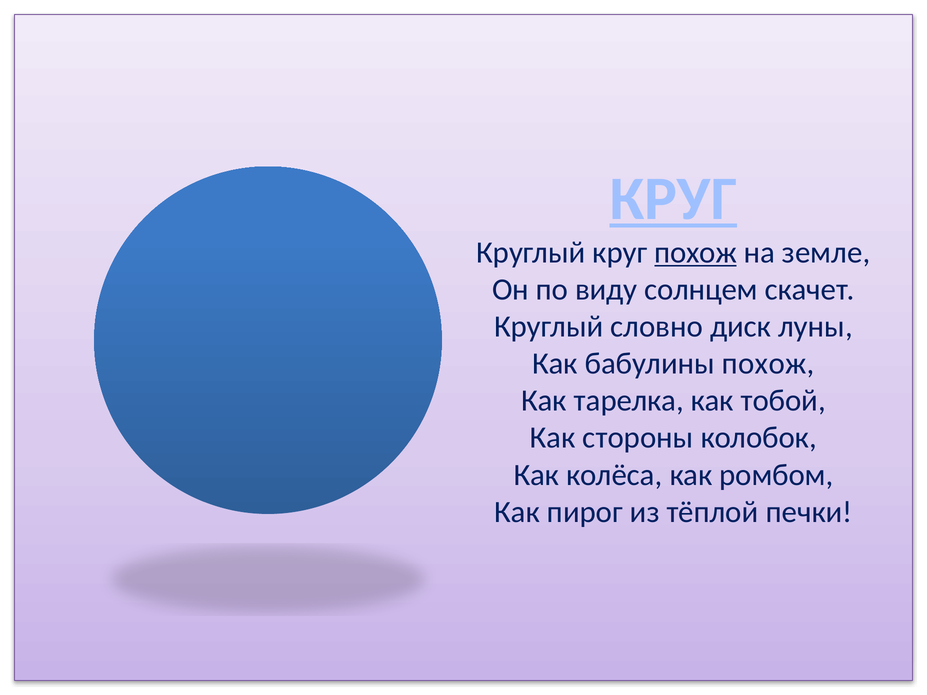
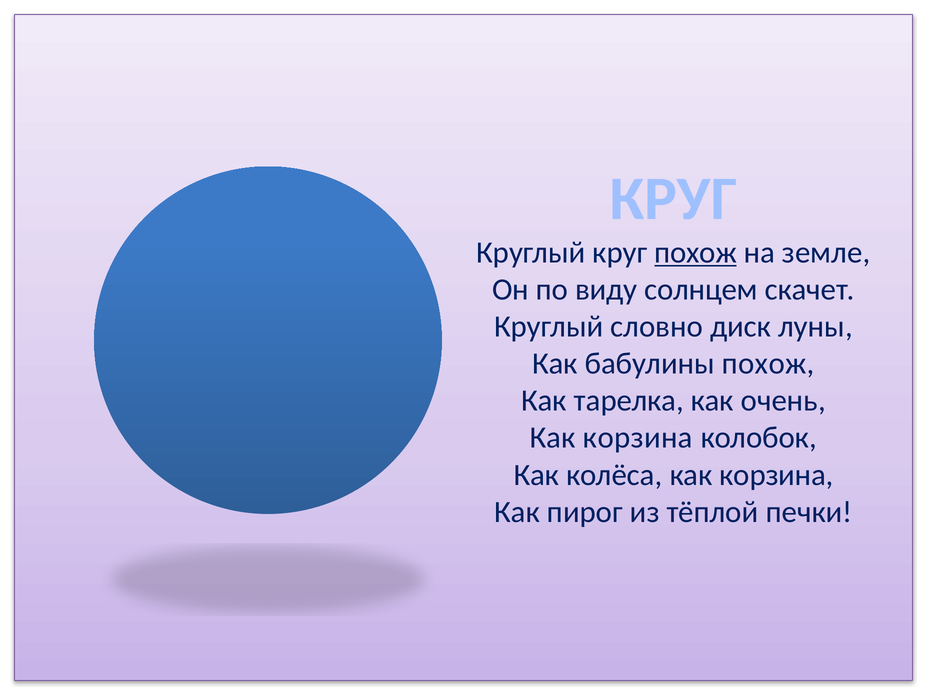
КРУГ underline: present -> none (673, 199)
тобой: тобой -> очень (783, 401)
стороны: стороны -> корзина (638, 438)
колёса как ромбом: ромбом -> корзина (776, 475)
